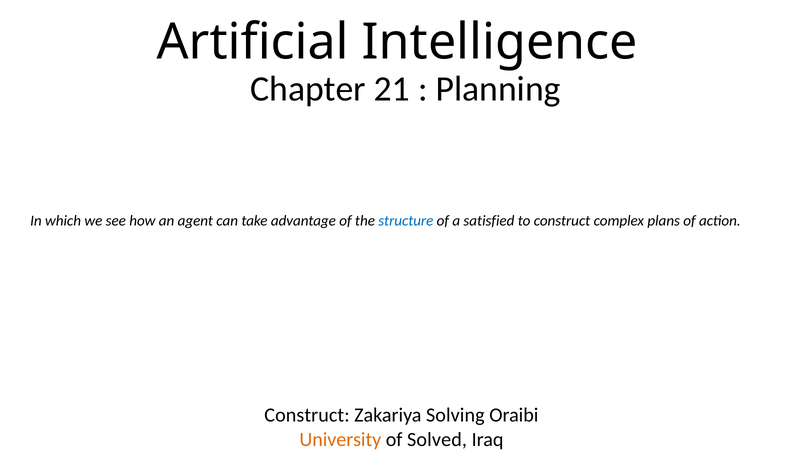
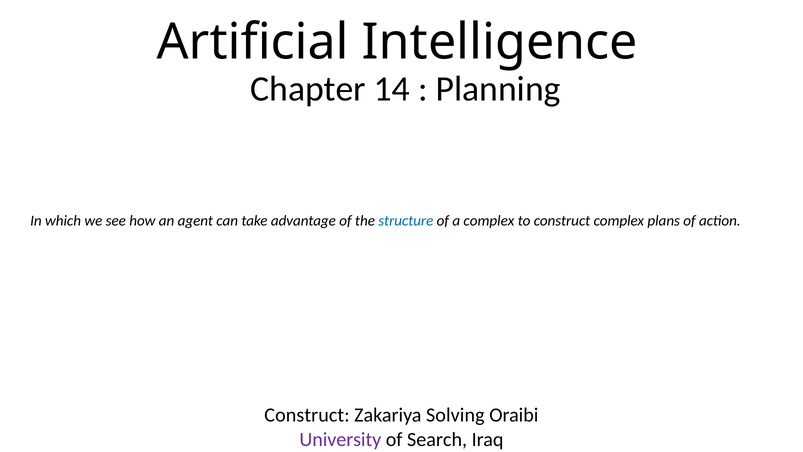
21: 21 -> 14 (392, 89)
a satisfied: satisfied -> complex (489, 221)
University colour: orange -> purple (340, 439)
Solved: Solved -> Search (437, 439)
